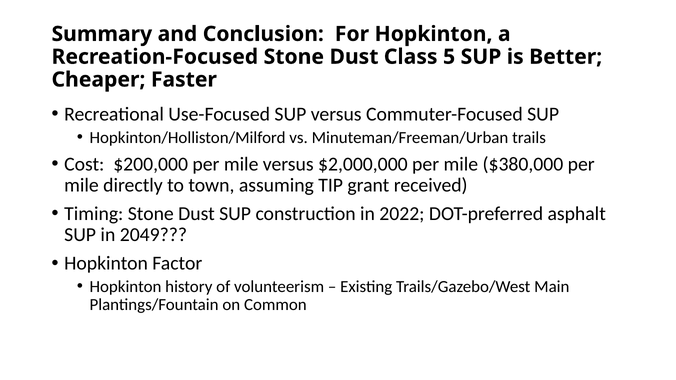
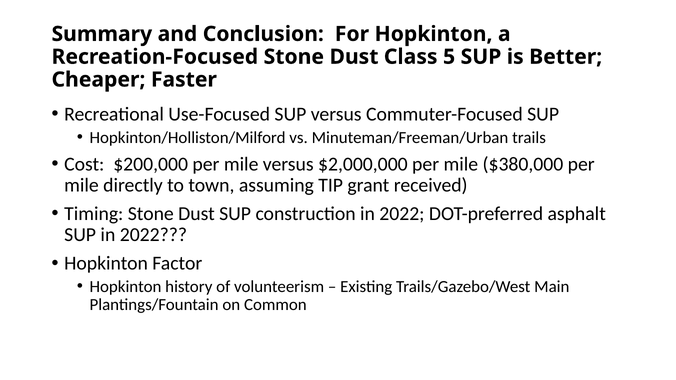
SUP in 2049: 2049 -> 2022 (153, 235)
